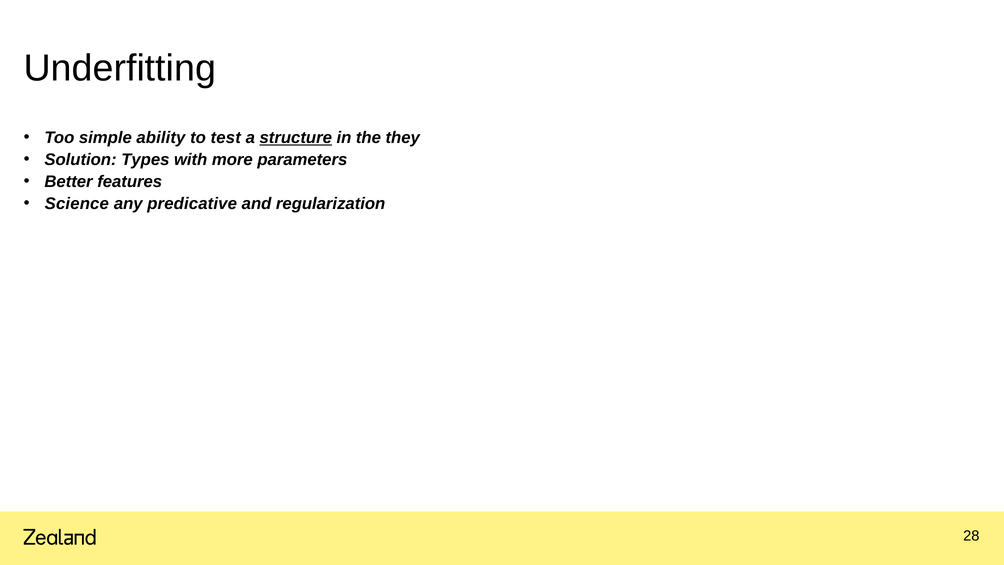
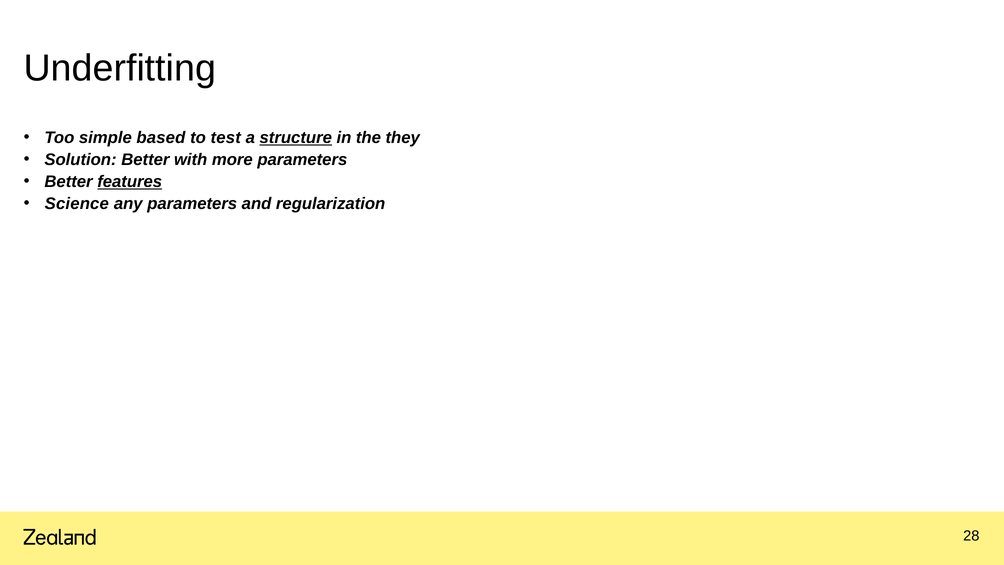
ability: ability -> based (161, 138)
Solution Types: Types -> Better (145, 160)
features underline: none -> present (130, 182)
any predicative: predicative -> parameters (192, 204)
